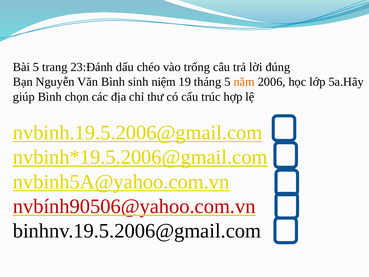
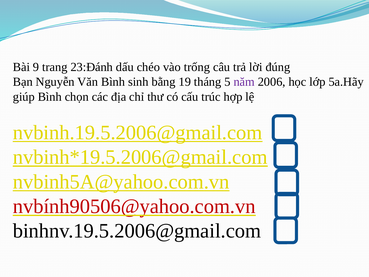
Bài 5: 5 -> 9 (36, 67)
niệm: niệm -> bằng (164, 82)
năm colour: orange -> purple (244, 82)
